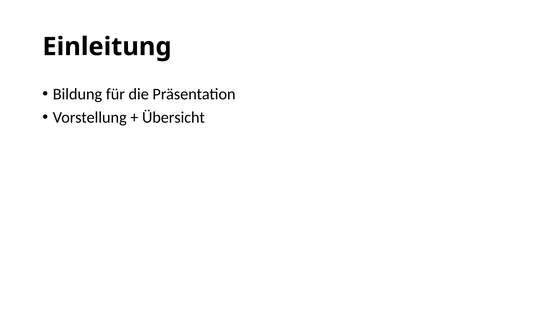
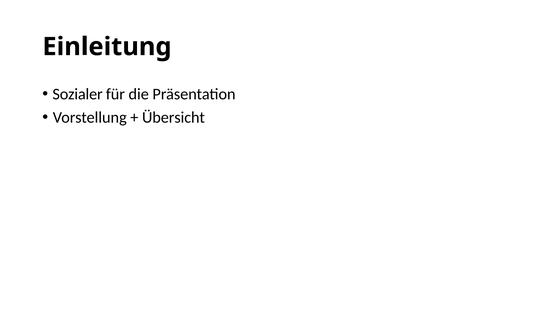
Bildung: Bildung -> Sozialer (78, 94)
